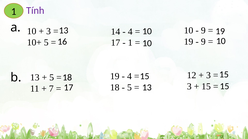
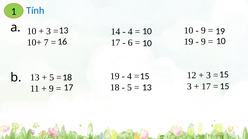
Tính colour: purple -> blue (35, 11)
10+ 5: 5 -> 7 (46, 43)
1: 1 -> 6 (130, 43)
15: 15 -> 17 (206, 87)
7: 7 -> 9 (51, 89)
